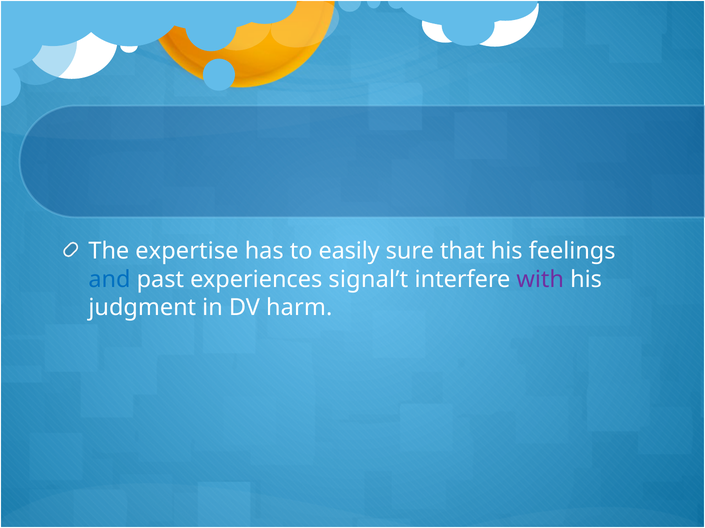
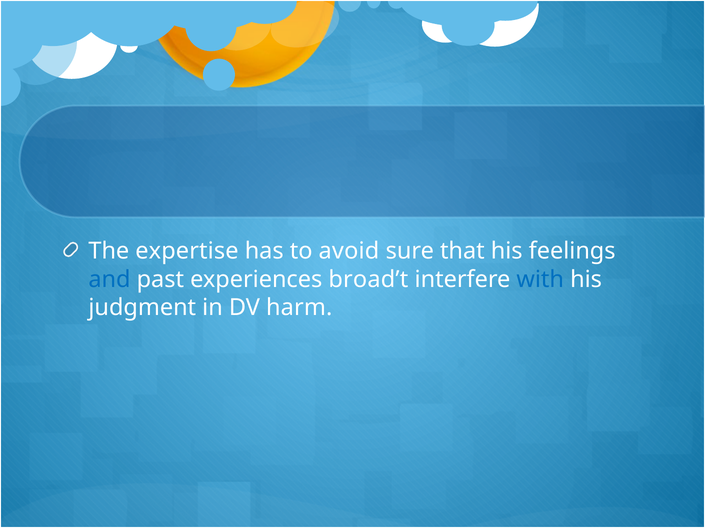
easily: easily -> avoid (349, 252)
signal’t: signal’t -> broad’t (368, 280)
with colour: purple -> blue (540, 280)
